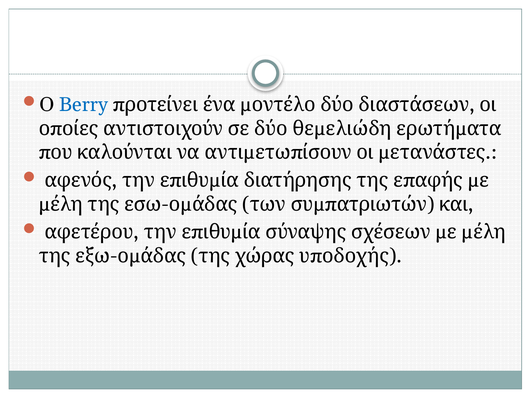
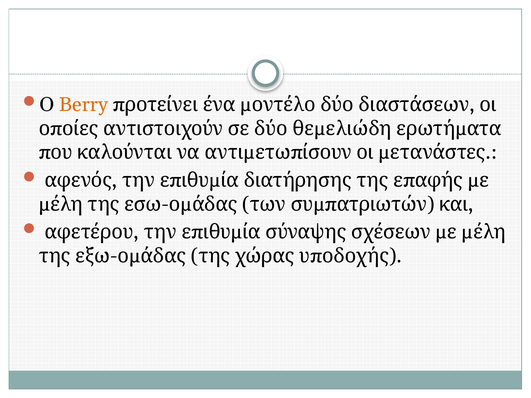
Berry colour: blue -> orange (84, 105)
